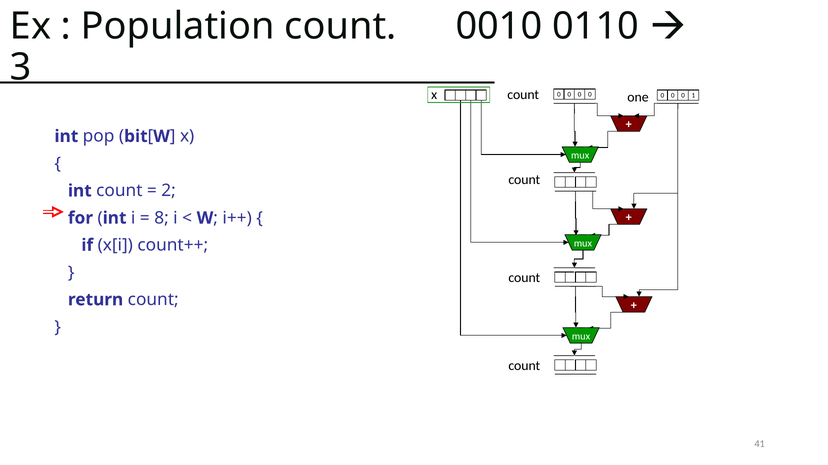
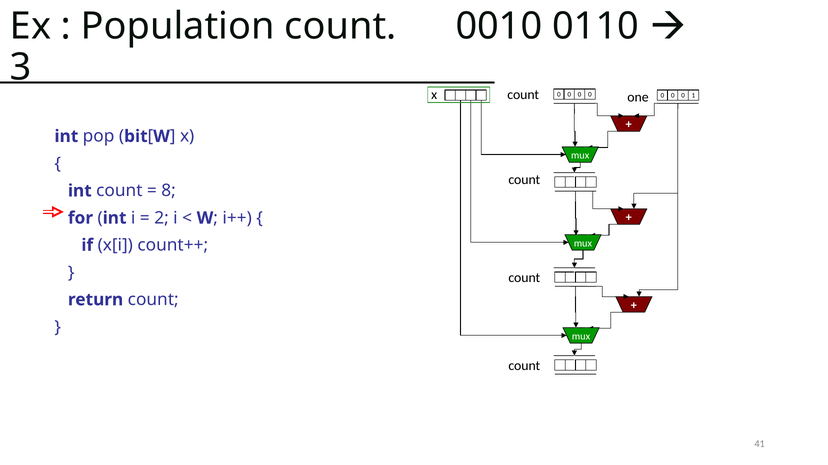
2: 2 -> 8 (169, 191)
8: 8 -> 2 (162, 218)
